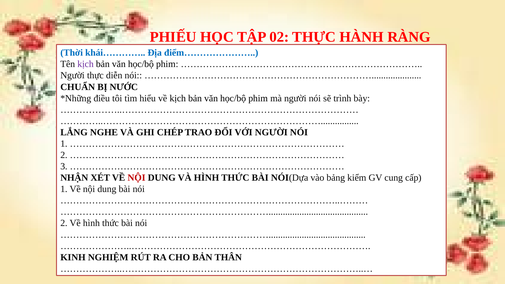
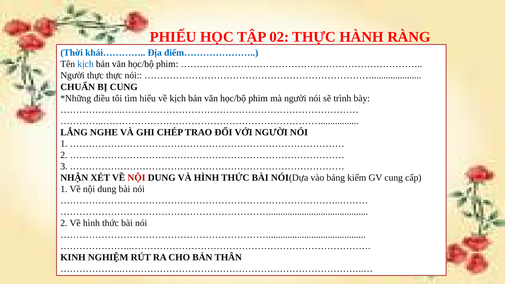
kịch colour: purple -> blue (86, 64)
thực diễn: diễn -> thực (114, 76)
BỊ NƯỚC: NƯỚC -> CUNG (124, 87)
